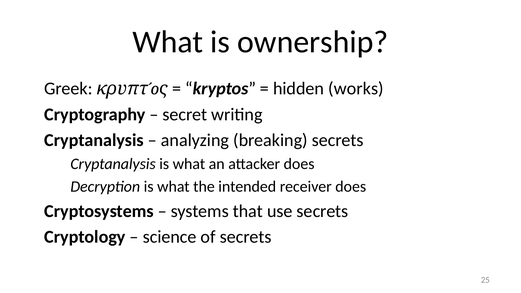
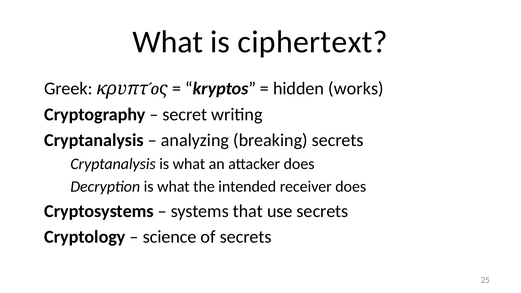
ownership: ownership -> ciphertext (313, 42)
